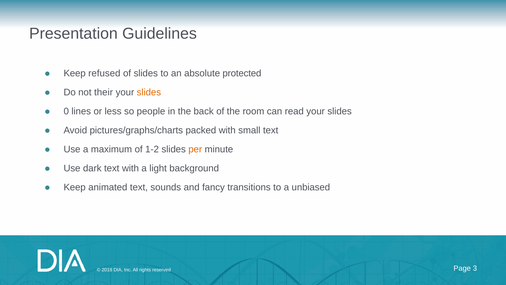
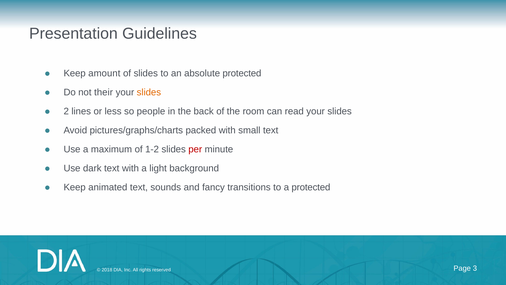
refused: refused -> amount (104, 73)
0: 0 -> 2 (66, 111)
per colour: orange -> red (195, 149)
a unbiased: unbiased -> protected (311, 187)
